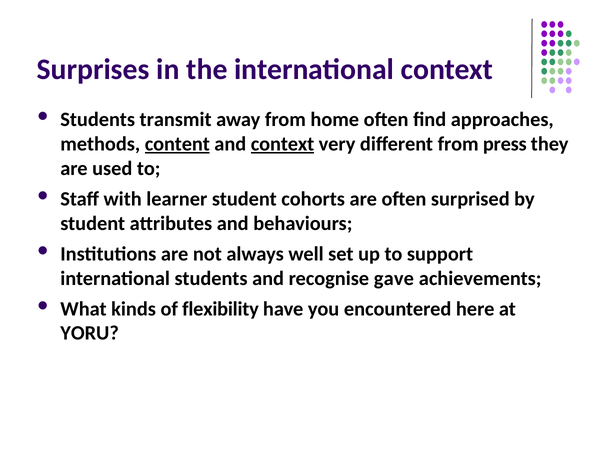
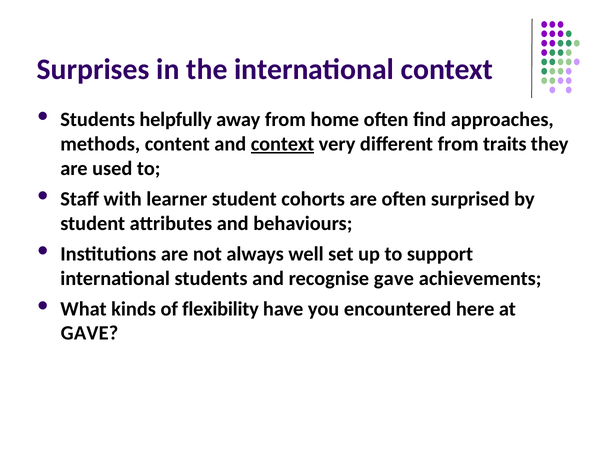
transmit: transmit -> helpfully (176, 120)
content underline: present -> none (177, 144)
press: press -> traits (505, 144)
YORU: YORU -> GAVE (89, 333)
